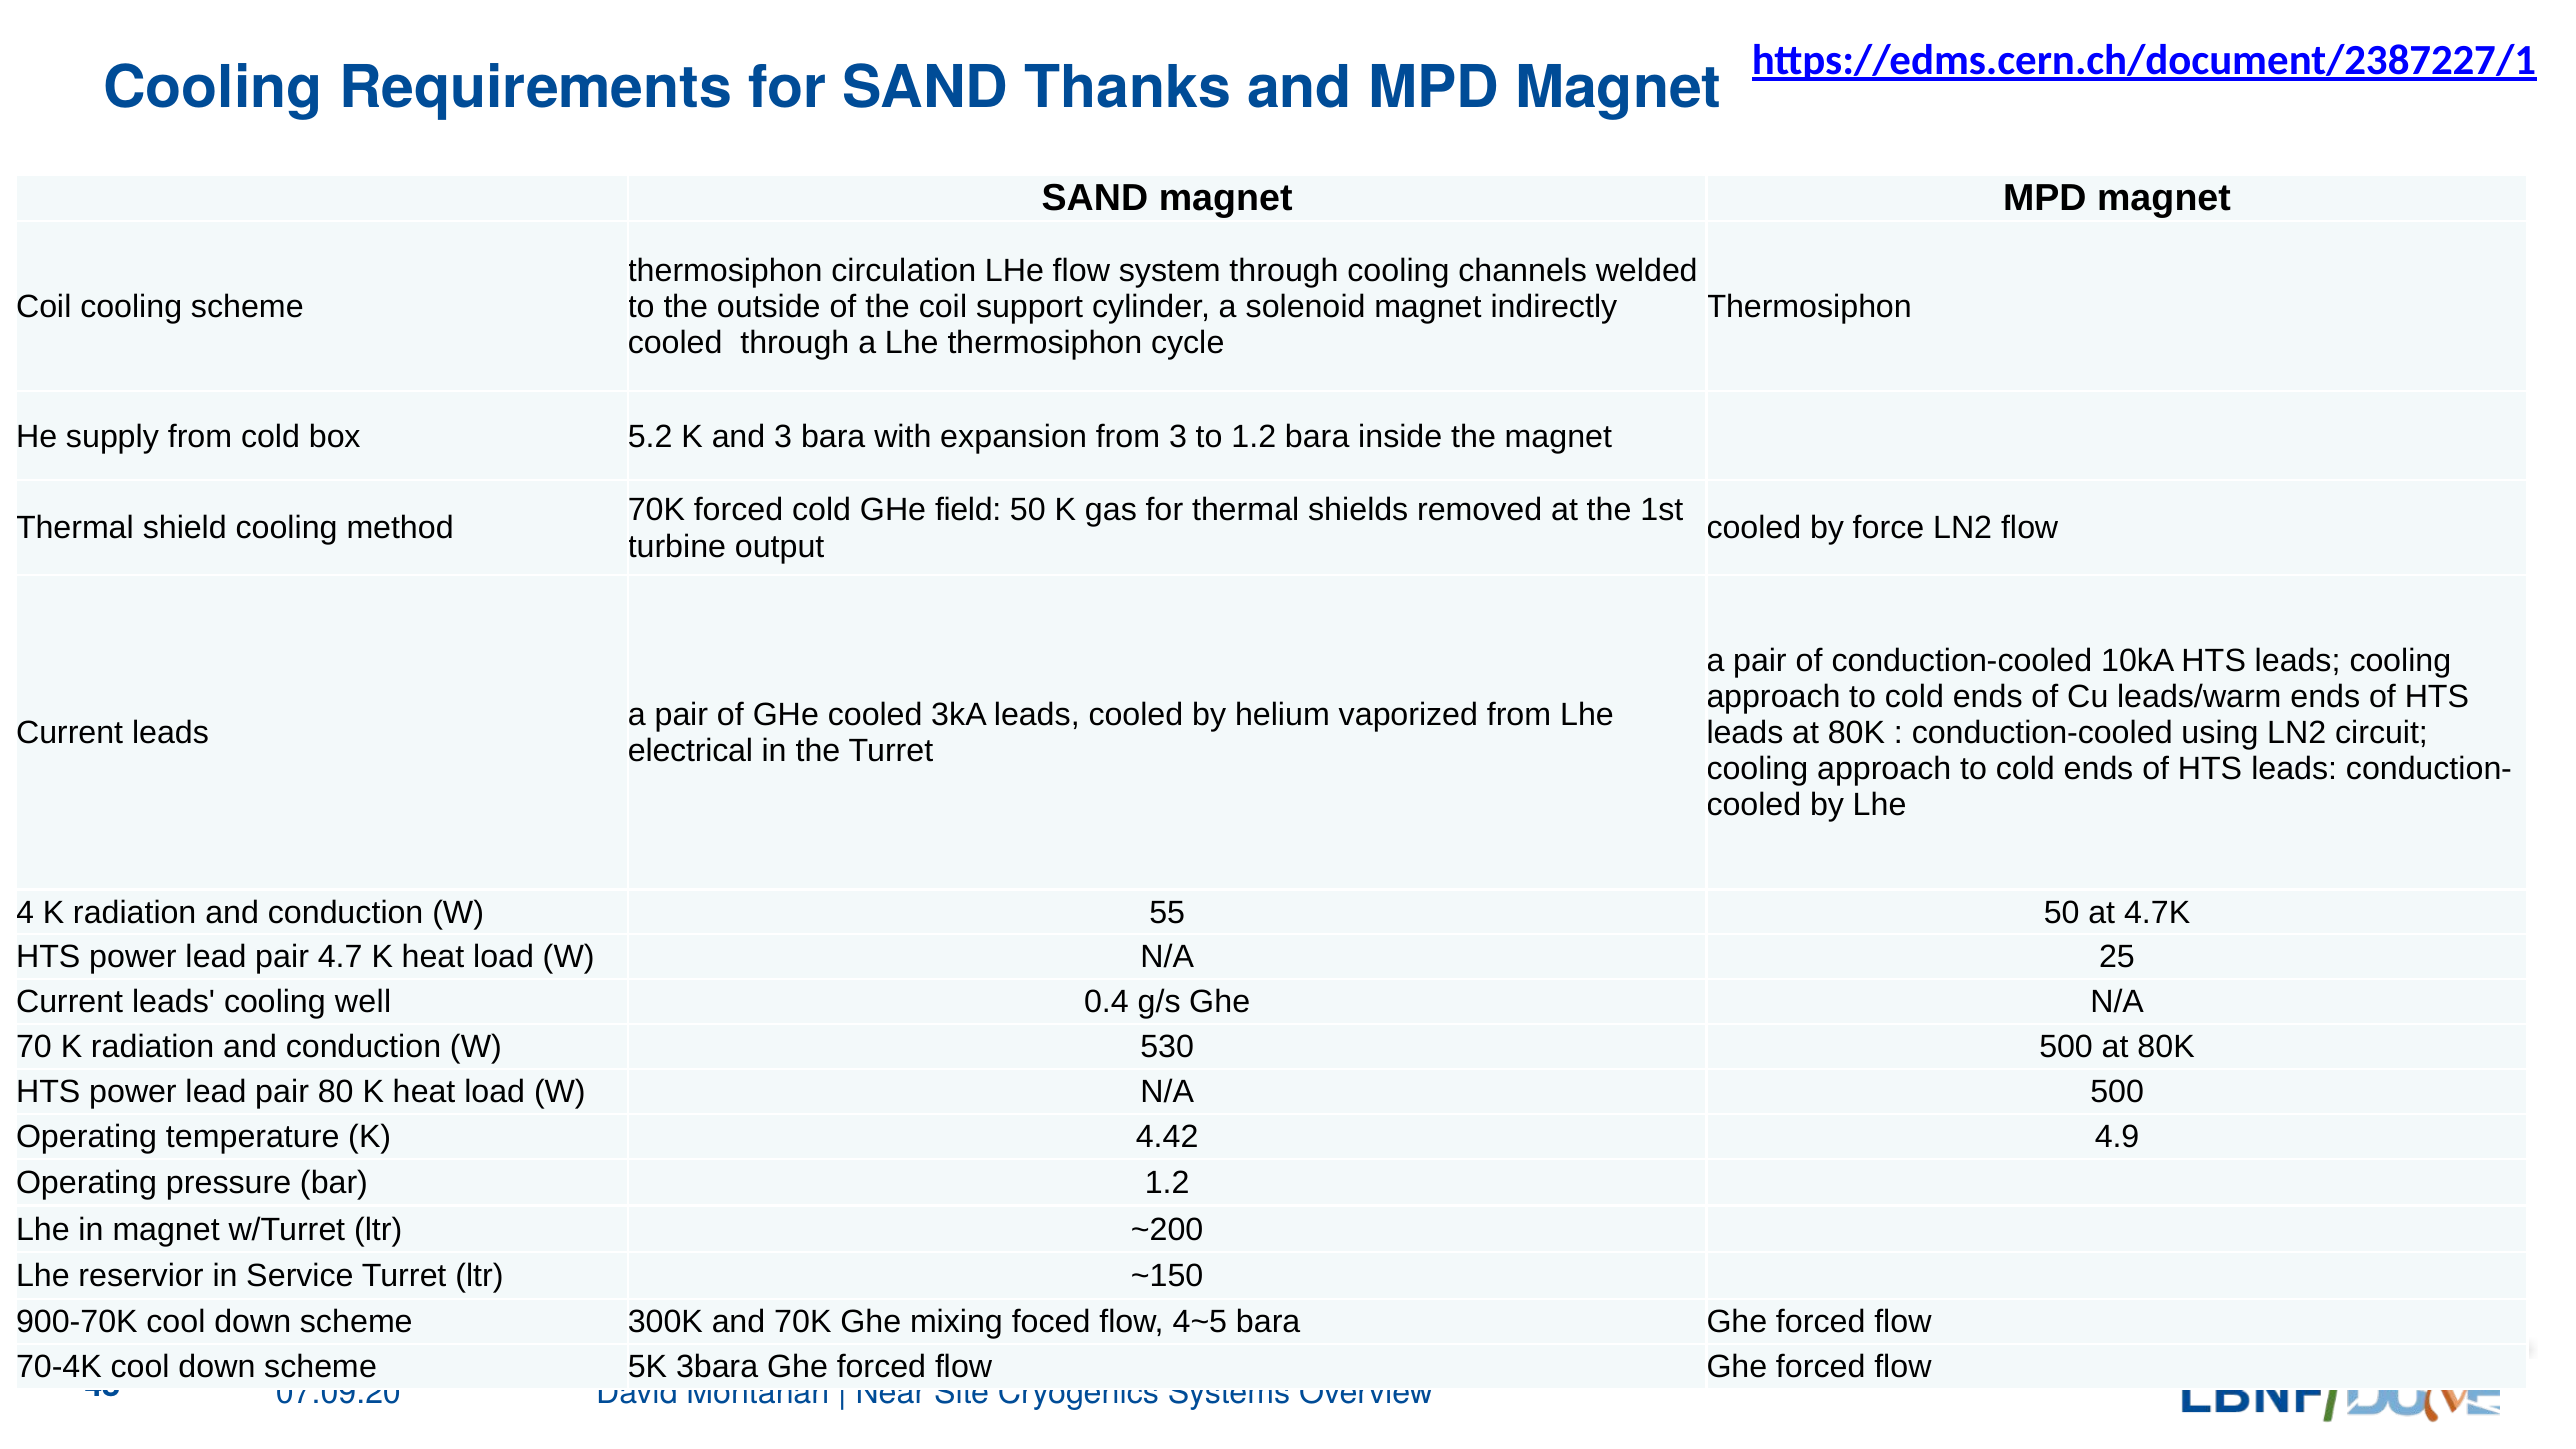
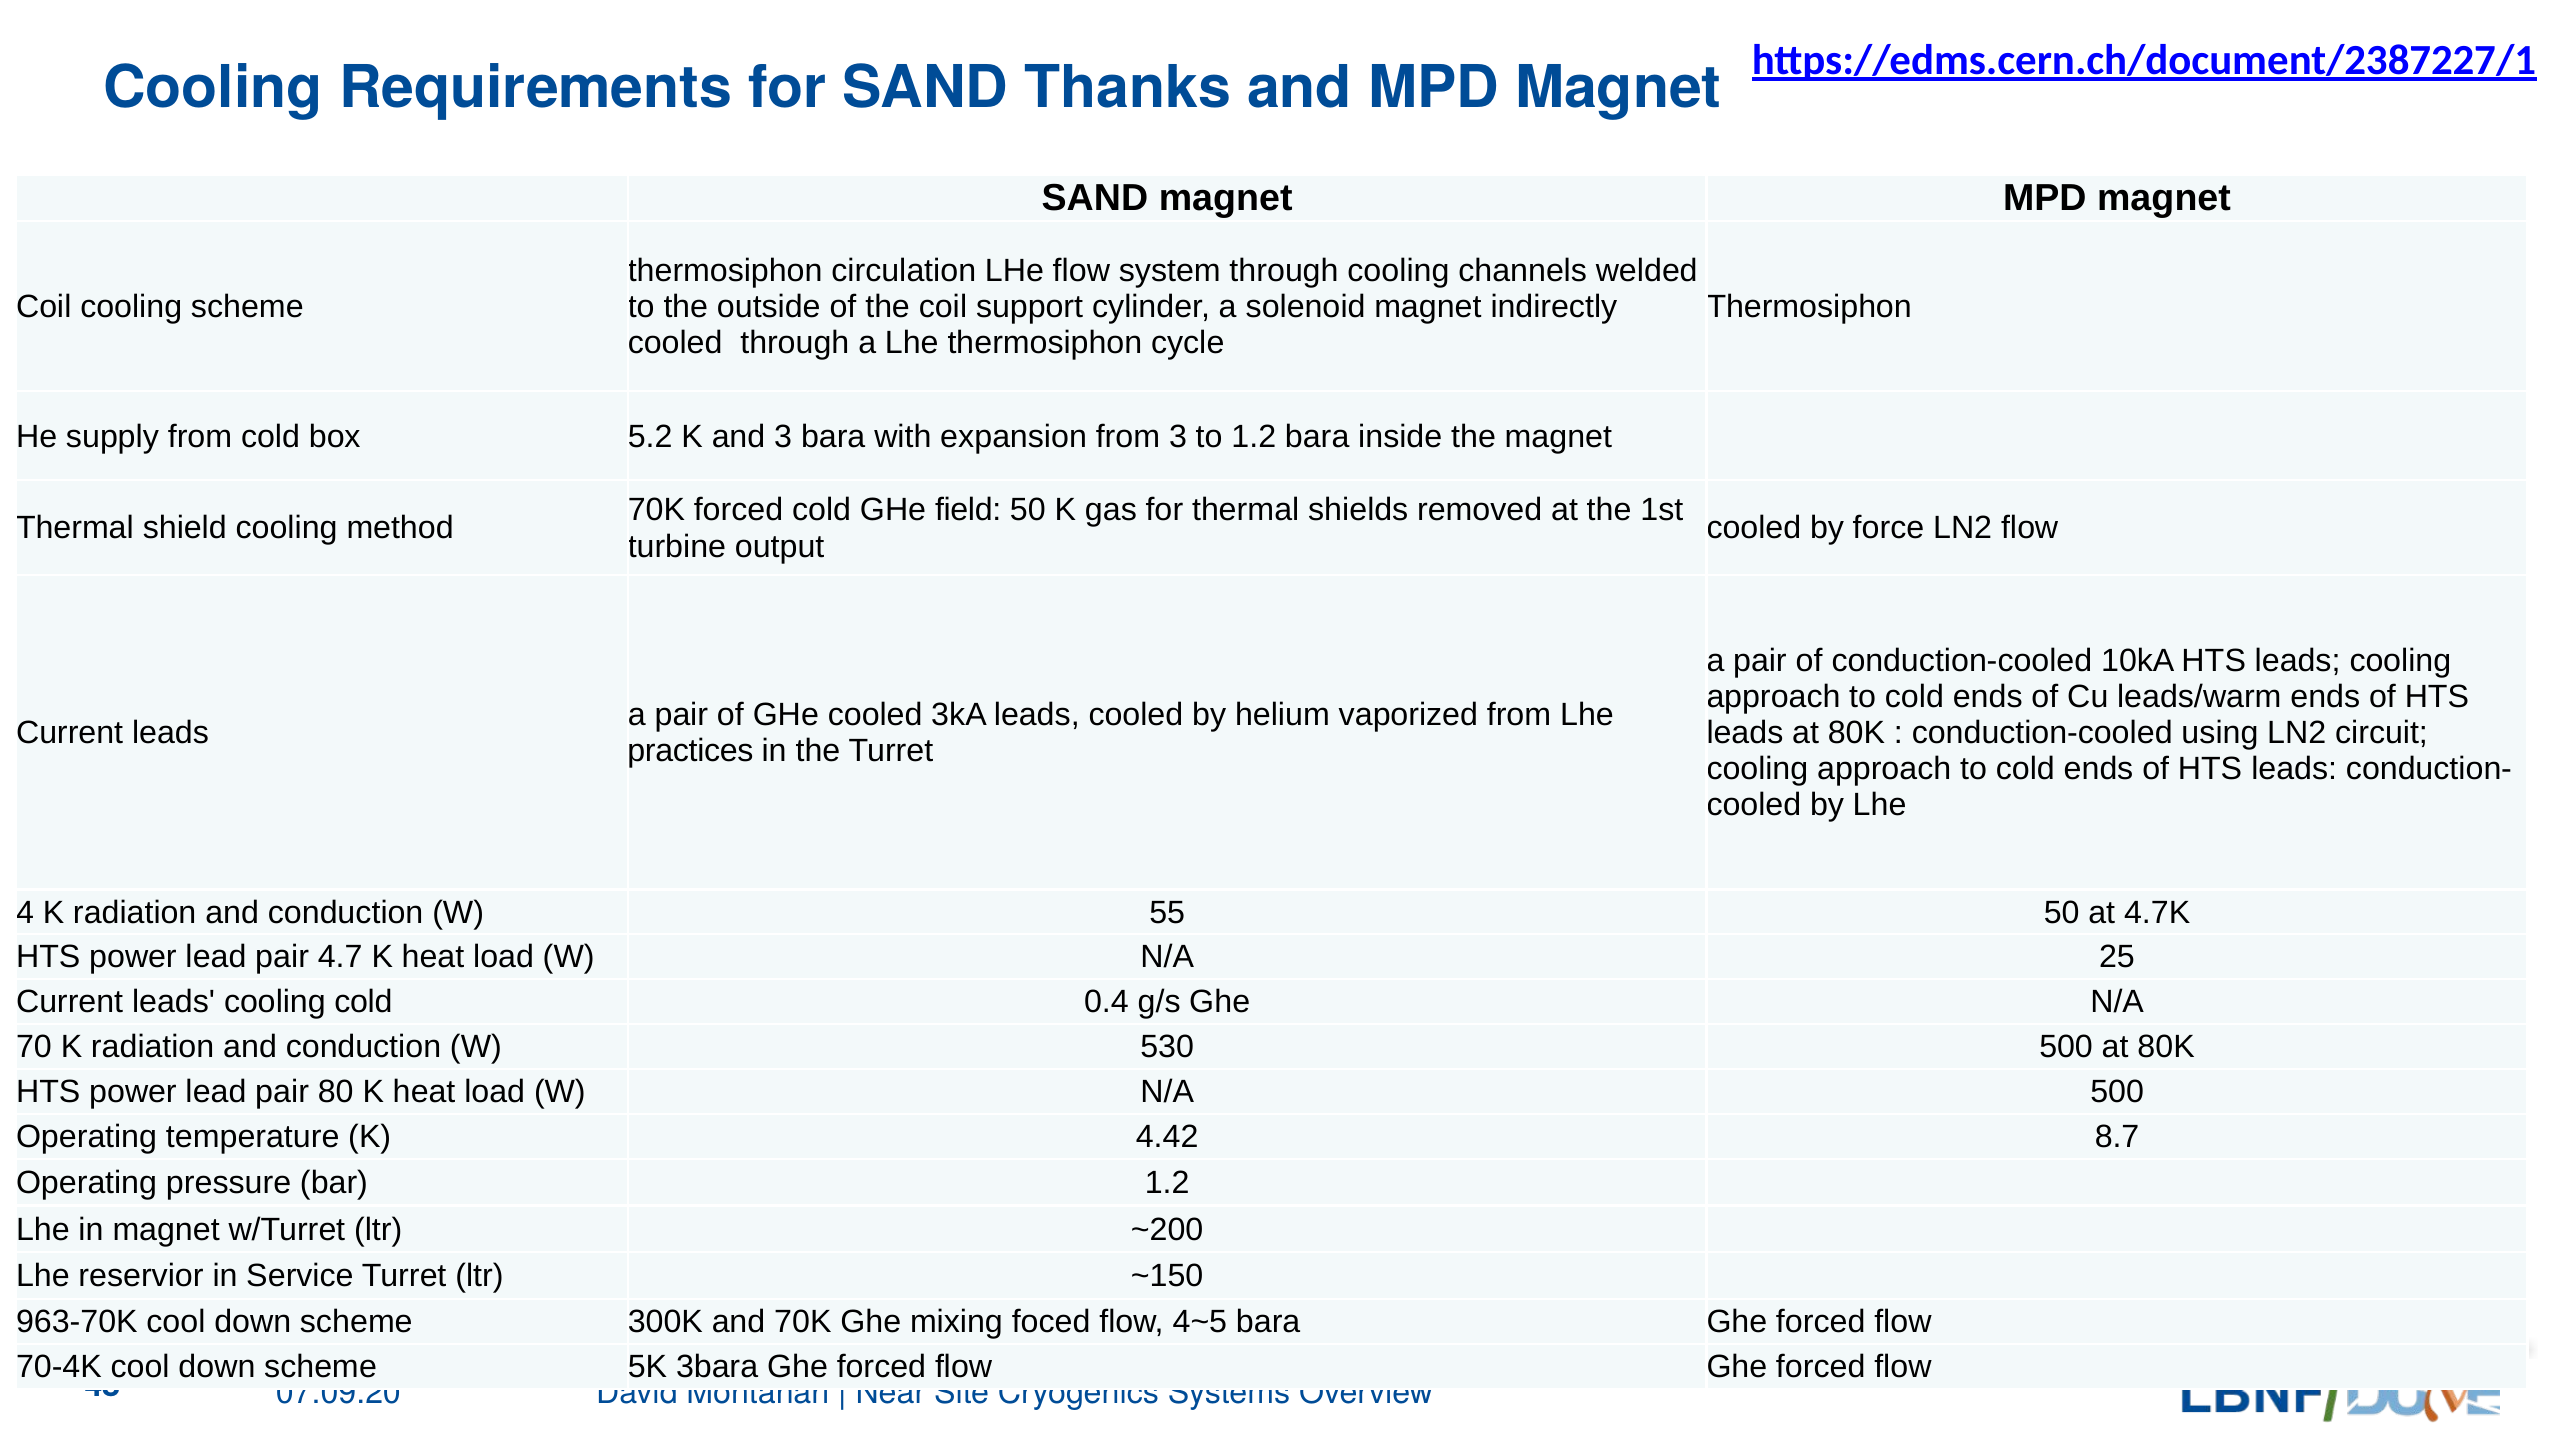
electrical: electrical -> practices (690, 751)
cooling well: well -> cold (363, 1002)
4.9: 4.9 -> 8.7 (2117, 1137)
900-70K: 900-70K -> 963-70K (77, 1322)
